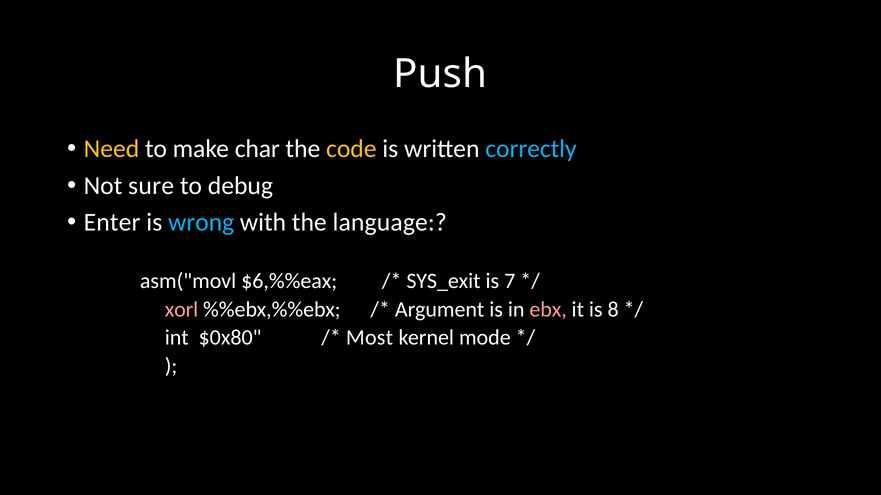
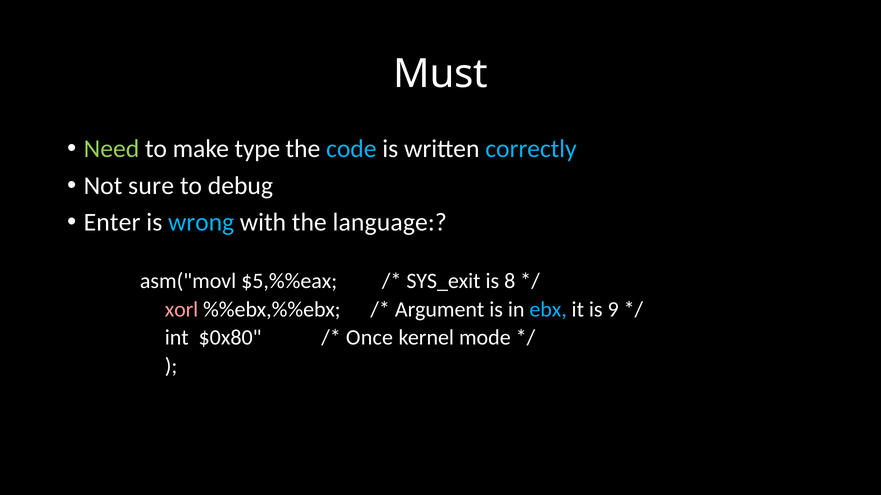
Push: Push -> Must (441, 74)
Need colour: yellow -> light green (111, 149)
char: char -> type (257, 149)
code colour: yellow -> light blue (351, 149)
$6,%%eax: $6,%%eax -> $5,%%eax (289, 281)
7: 7 -> 8 (510, 281)
ebx colour: pink -> light blue (548, 310)
8: 8 -> 9 (613, 310)
Most: Most -> Once (370, 338)
